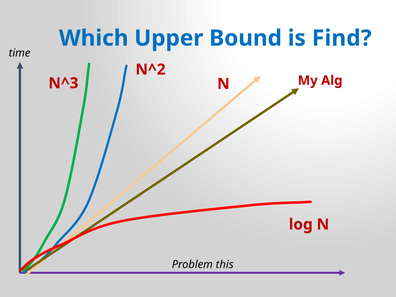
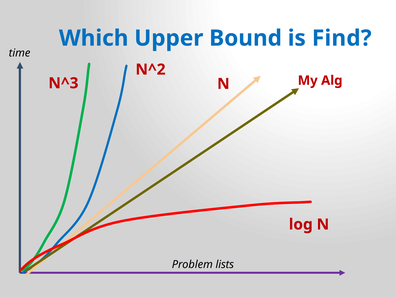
this: this -> lists (225, 264)
